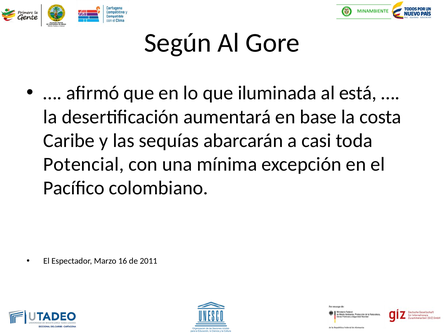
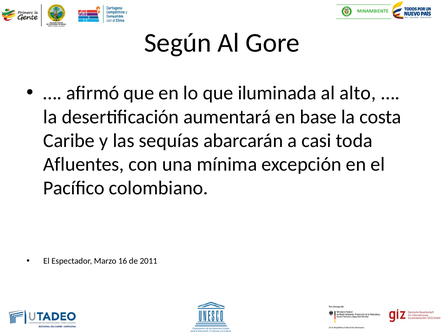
está: está -> alto (358, 93)
Potencial: Potencial -> Afluentes (84, 164)
